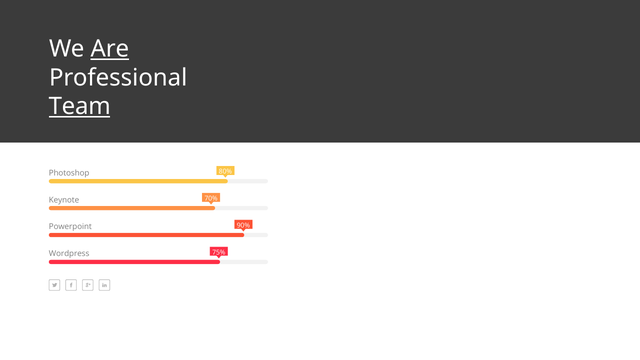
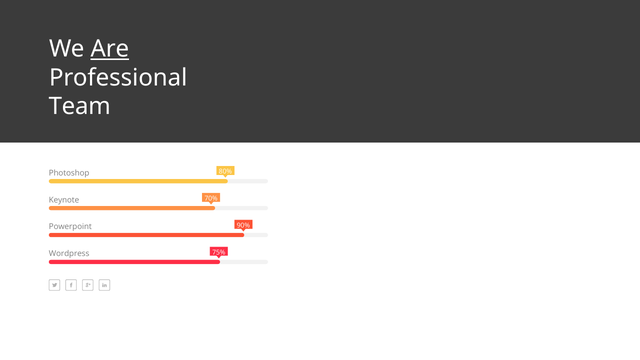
Team underline: present -> none (80, 106)
